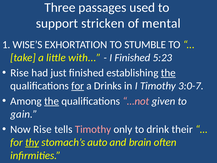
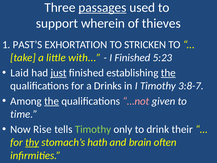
passages underline: none -> present (102, 7)
stricken: stricken -> wherein (103, 23)
mental: mental -> thieves (161, 23)
WISE’S: WISE’S -> PAST’S (28, 45)
STUMBLE: STUMBLE -> STRICKEN (145, 45)
Rise: Rise -> Laid (20, 73)
just underline: none -> present (59, 73)
for underline: present -> none (78, 86)
3:0-7: 3:0-7 -> 3:8-7 (191, 86)
gain: gain -> time (24, 114)
Timothy colour: pink -> light green (93, 129)
auto: auto -> hath (98, 142)
